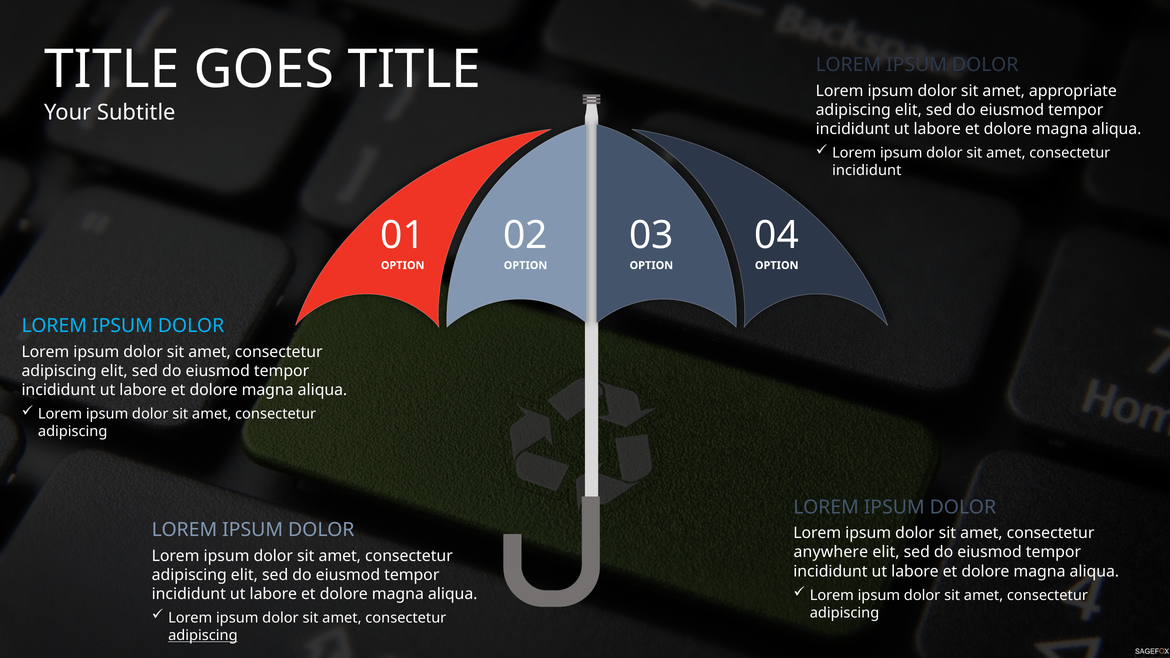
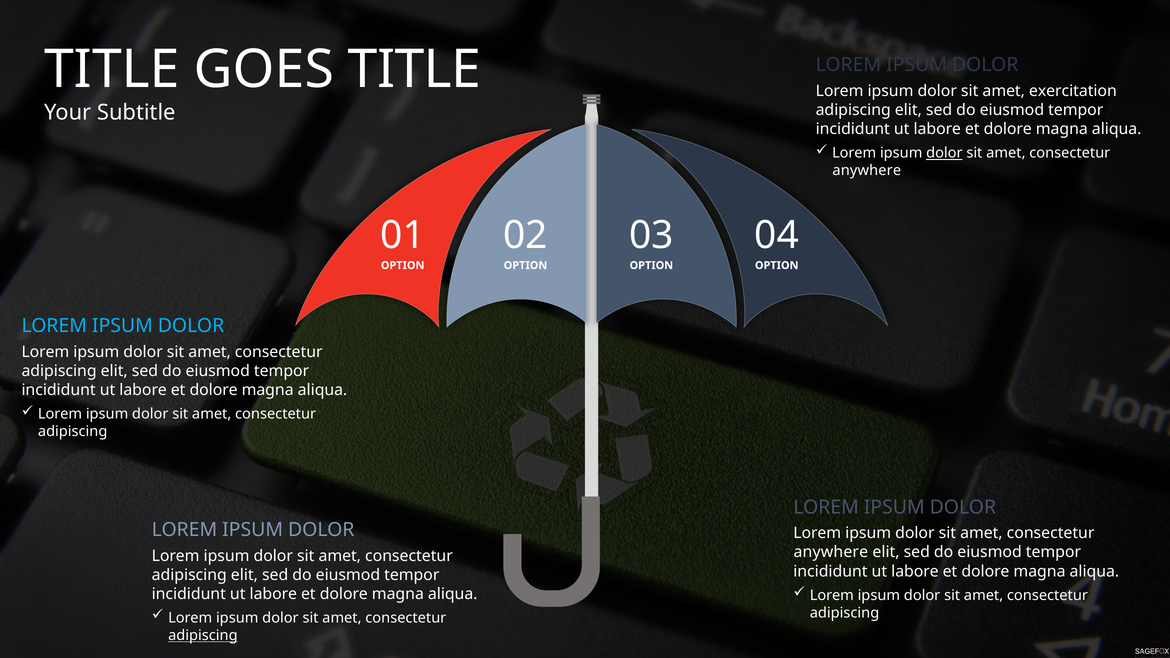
appropriate: appropriate -> exercitation (1073, 91)
dolor underline: none -> present (944, 153)
incididunt: incididunt -> anywhere (867, 171)
